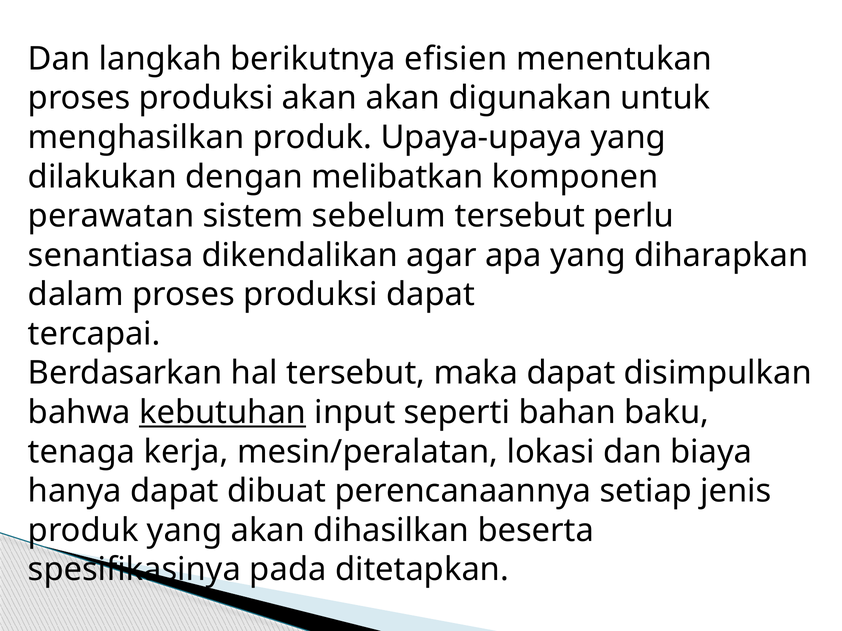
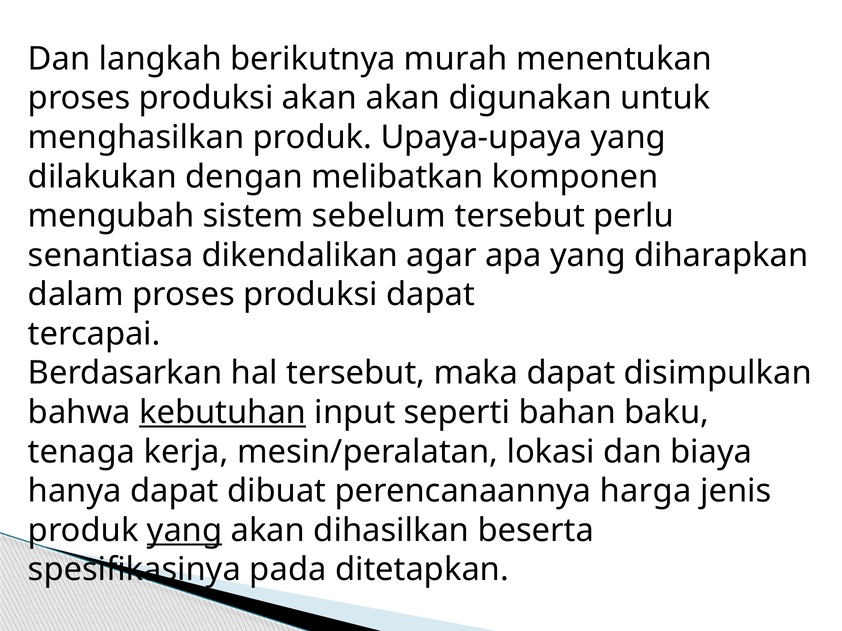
efisien: efisien -> murah (456, 59)
perawatan: perawatan -> mengubah (111, 216)
setiap: setiap -> harga (646, 491)
yang underline: none -> present (185, 531)
